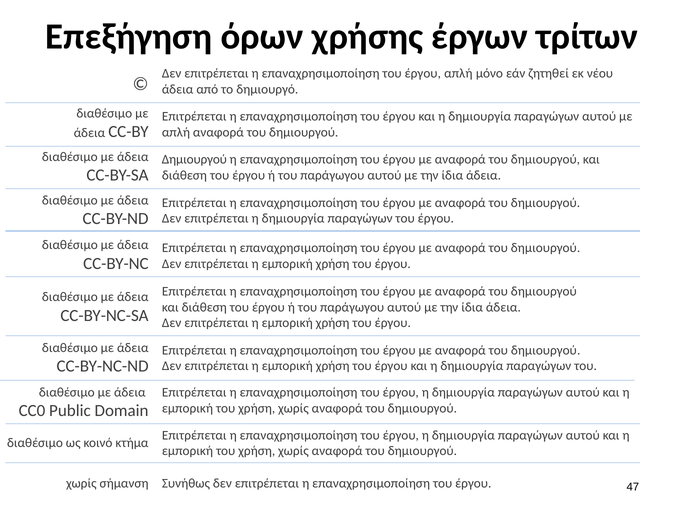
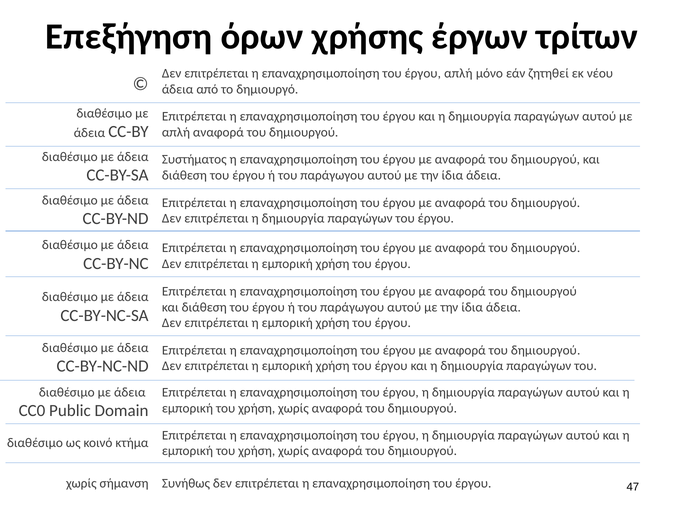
Δημιουργού: Δημιουργού -> Συστήματος (194, 159)
